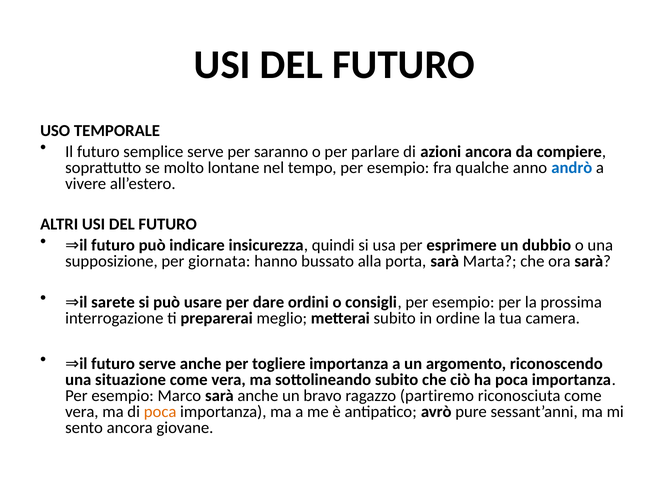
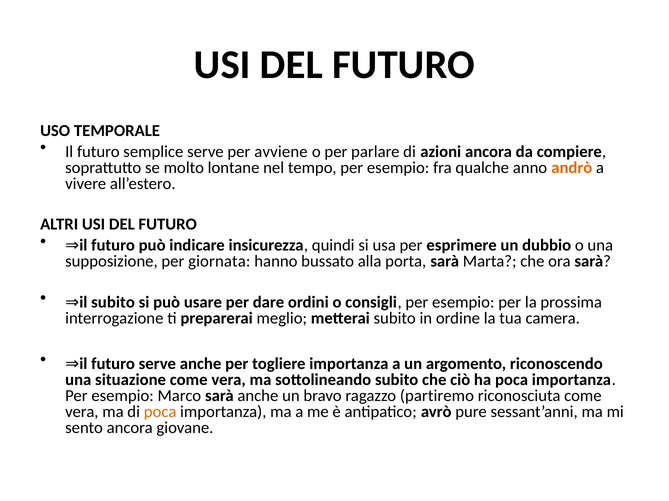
saranno: saranno -> avviene (281, 152)
andrò colour: blue -> orange (572, 168)
⇒il sarete: sarete -> subito (113, 303)
